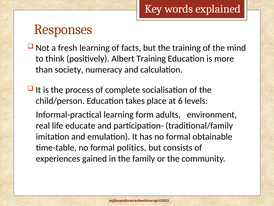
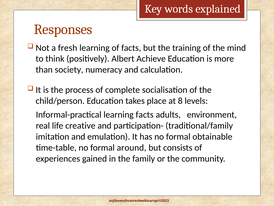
Albert Training: Training -> Achieve (151, 59)
6: 6 -> 8 (180, 101)
learning form: form -> facts (145, 114)
educate: educate -> creative (80, 125)
politics: politics -> around (132, 147)
